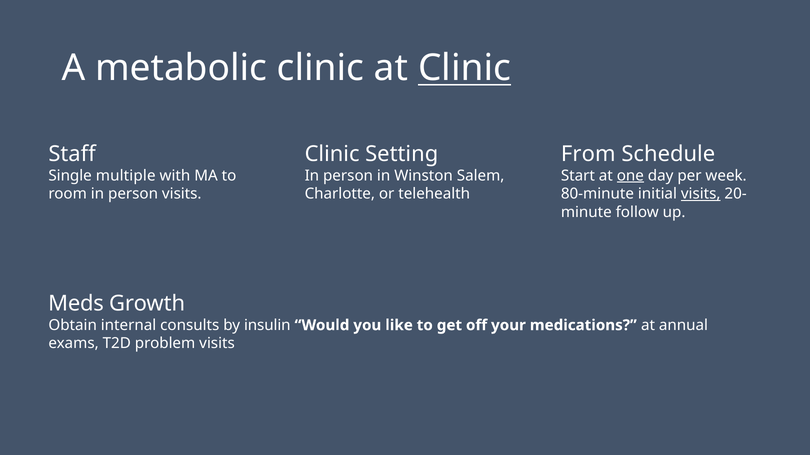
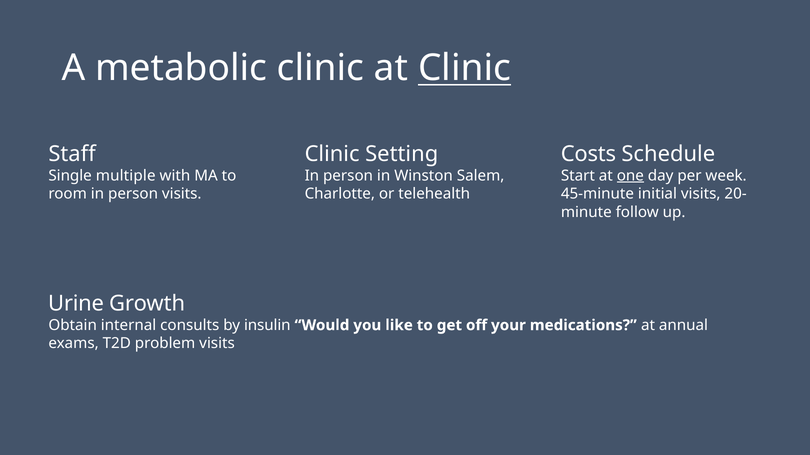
From: From -> Costs (588, 154)
80-minute: 80-minute -> 45-minute (597, 194)
visits underline: present -> none (701, 194)
Meds: Meds -> Urine (76, 304)
